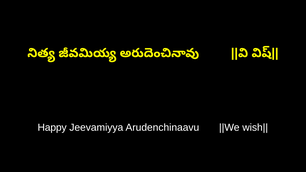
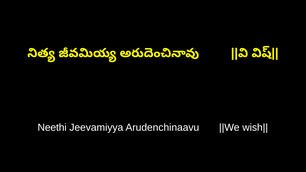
Happy: Happy -> Neethi (52, 128)
